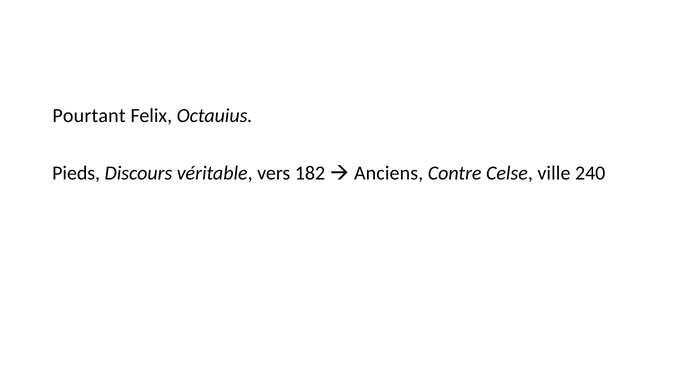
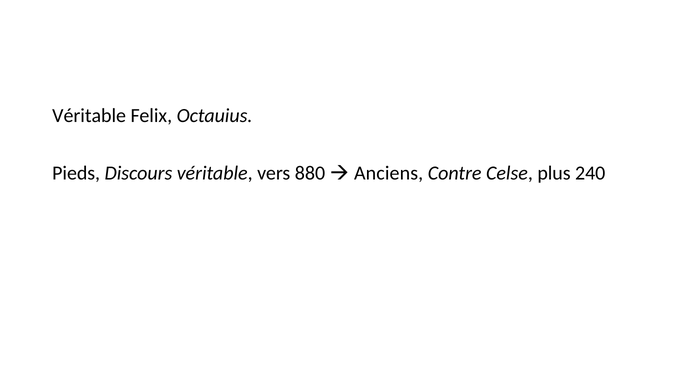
Pourtant: Pourtant -> Véritable (89, 116)
182: 182 -> 880 (310, 173)
ville: ville -> plus (554, 173)
